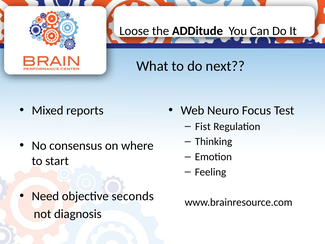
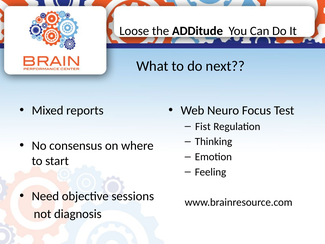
seconds: seconds -> sessions (133, 196)
